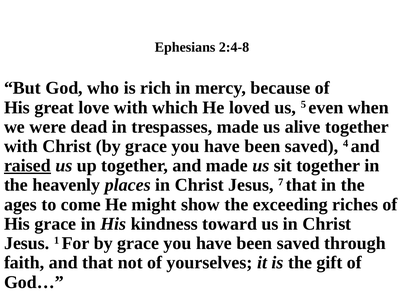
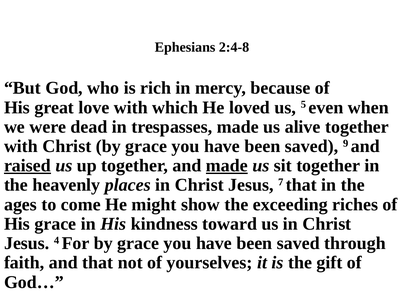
4: 4 -> 9 (346, 143)
made underline: none -> present (227, 166)
1: 1 -> 4 (57, 240)
